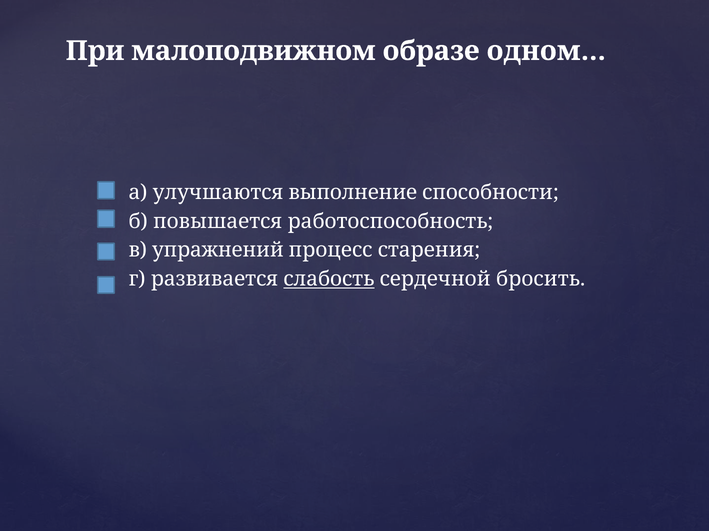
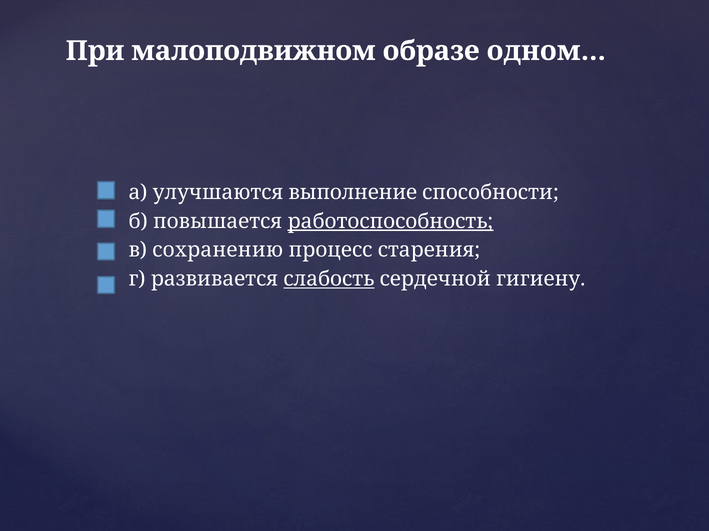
работоспособность underline: none -> present (390, 222)
упражнений: упражнений -> сохранению (218, 251)
бросить: бросить -> гигиену (541, 279)
